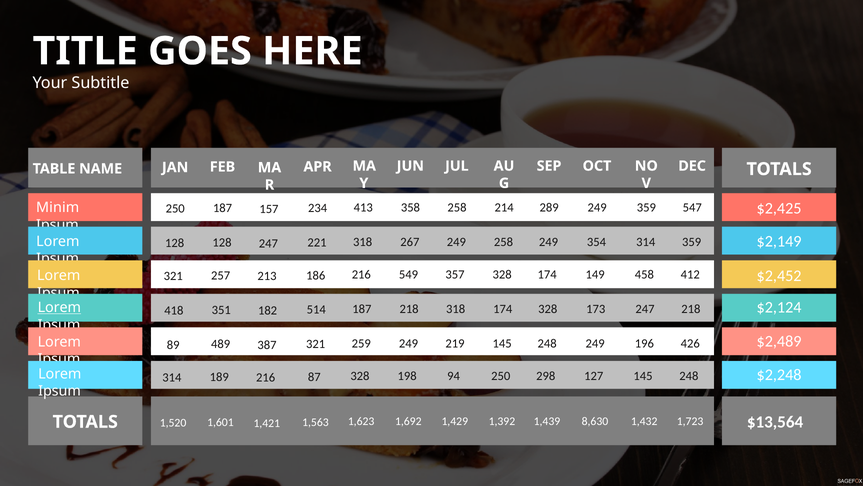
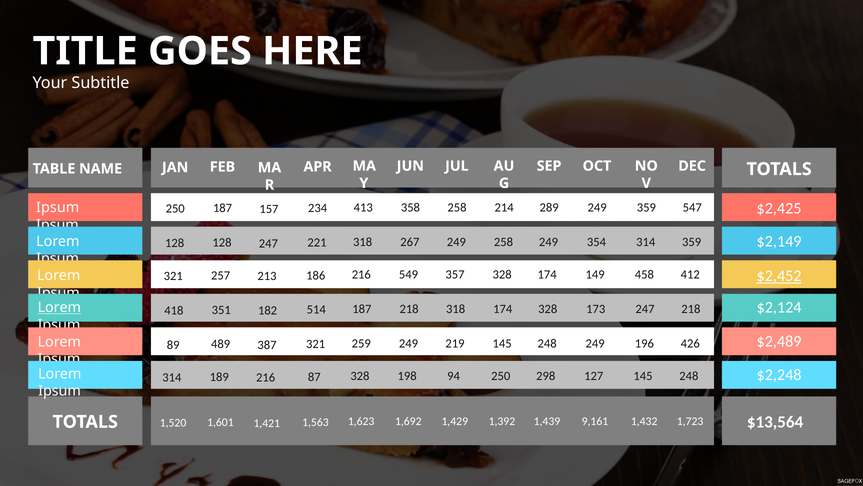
Minim: Minim -> Ipsum (58, 207)
$2,452 underline: none -> present (779, 275)
8,630: 8,630 -> 9,161 (595, 421)
